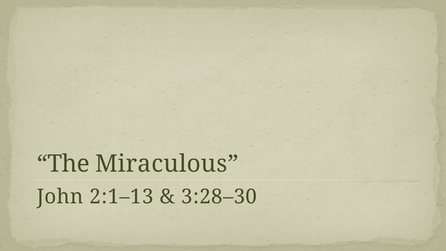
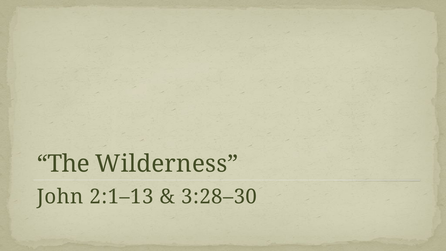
Miraculous: Miraculous -> Wilderness (167, 164)
